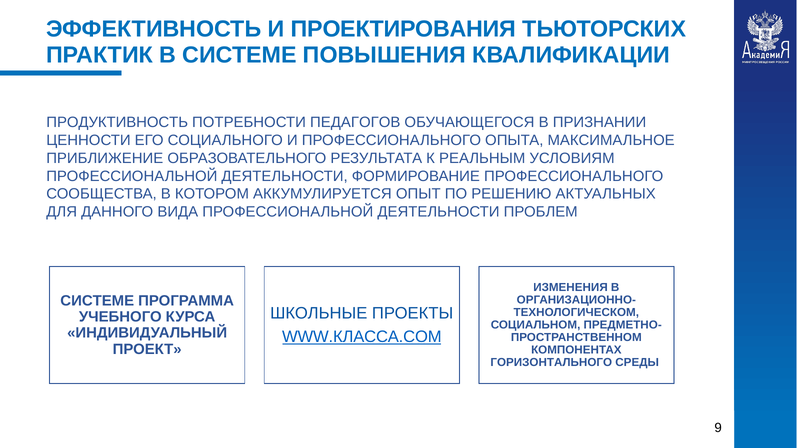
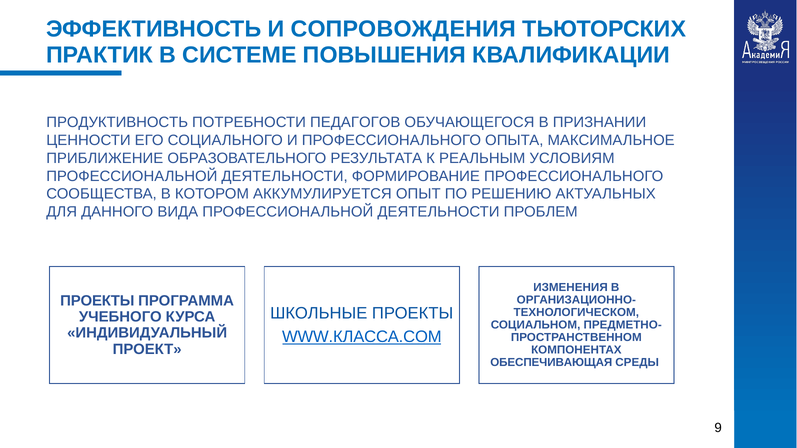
ПРОЕКТИРОВАНИЯ: ПРОЕКТИРОВАНИЯ -> СОПРОВОЖДЕНИЯ (403, 29)
СИСТЕМЕ: СИСТЕМЕ -> ПРОЕКТЫ (97, 301)
ГОРИЗОНТАЛЬНОГО: ГОРИЗОНТАЛЬНОГО -> ОБЕСПЕЧИВАЮЩАЯ (551, 363)
